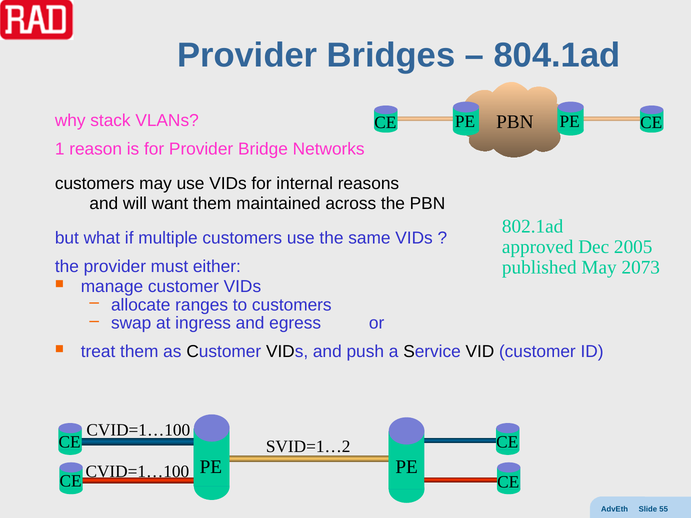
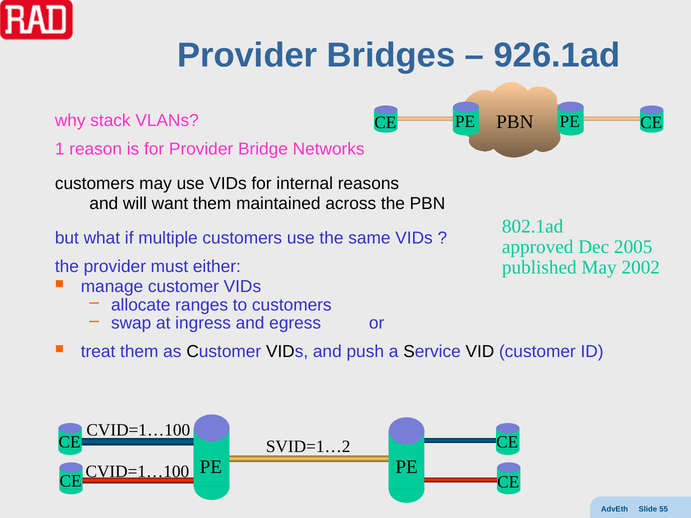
804.1ad: 804.1ad -> 926.1ad (557, 55)
2073: 2073 -> 2002 (641, 268)
